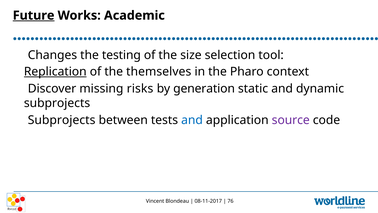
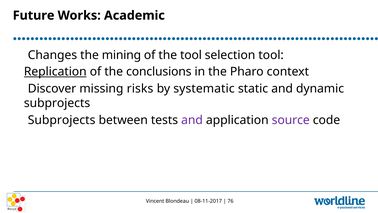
Future underline: present -> none (34, 15)
testing: testing -> mining (121, 55)
the size: size -> tool (191, 55)
themselves: themselves -> conclusions (159, 72)
generation: generation -> systematic (204, 88)
and colour: blue -> purple (192, 120)
